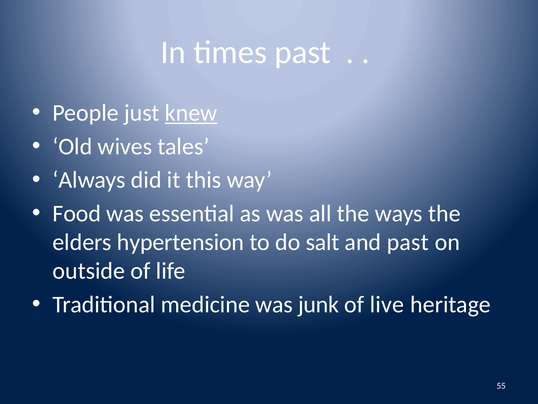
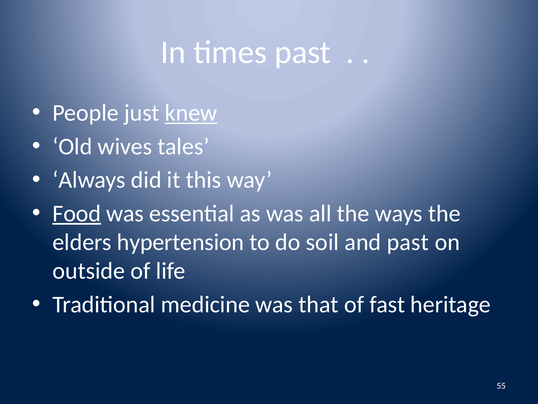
Food underline: none -> present (77, 213)
salt: salt -> soil (322, 242)
junk: junk -> that (318, 304)
live: live -> fast (387, 304)
